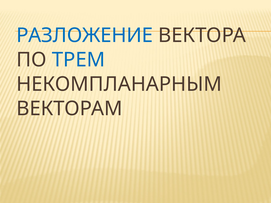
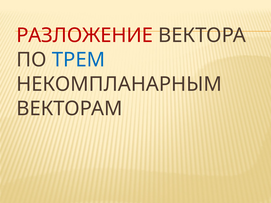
РАЗЛОЖЕНИЕ colour: blue -> red (85, 36)
